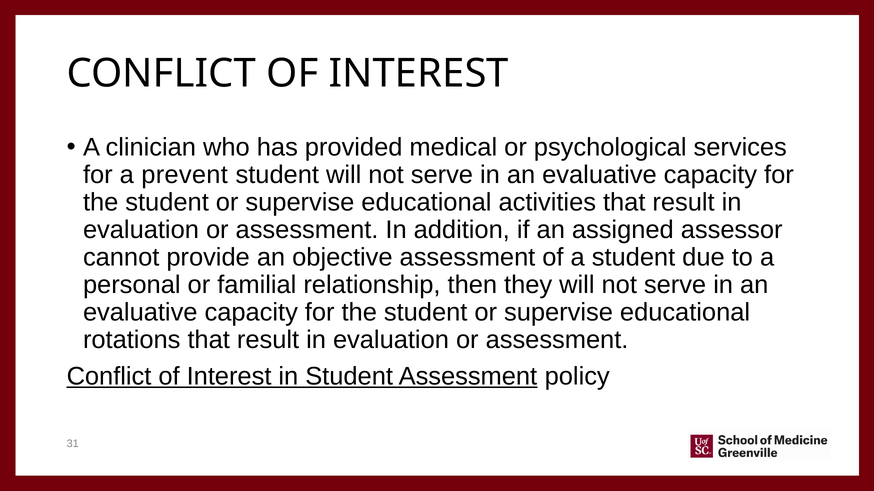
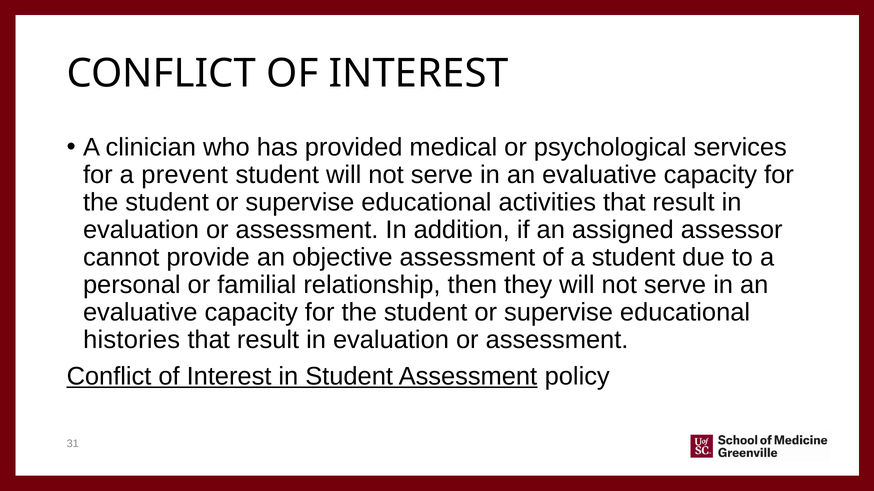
rotations: rotations -> histories (132, 340)
